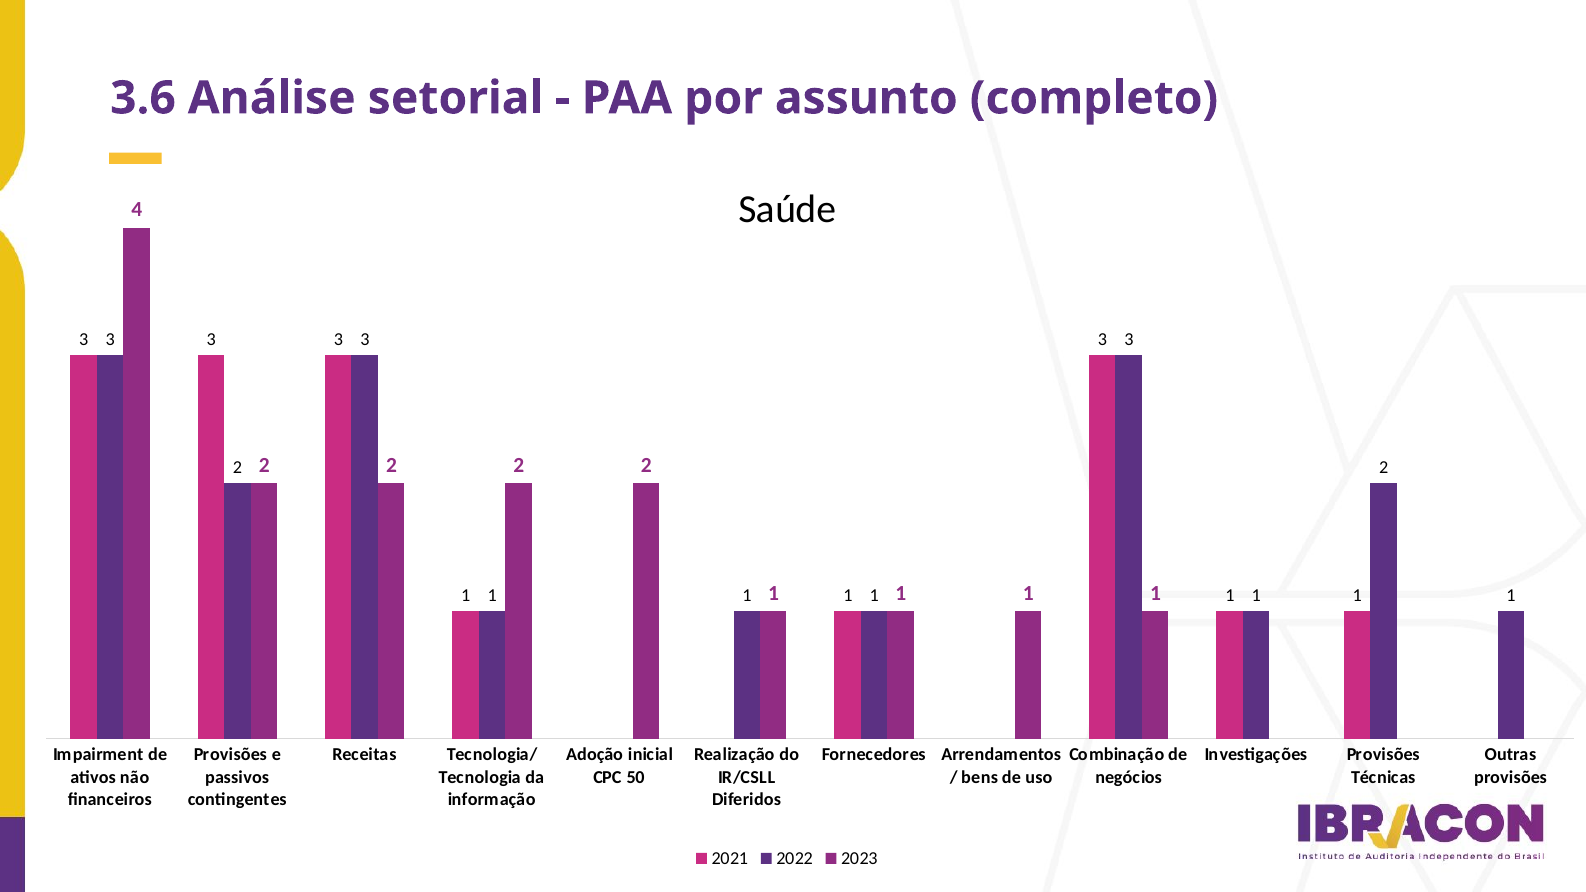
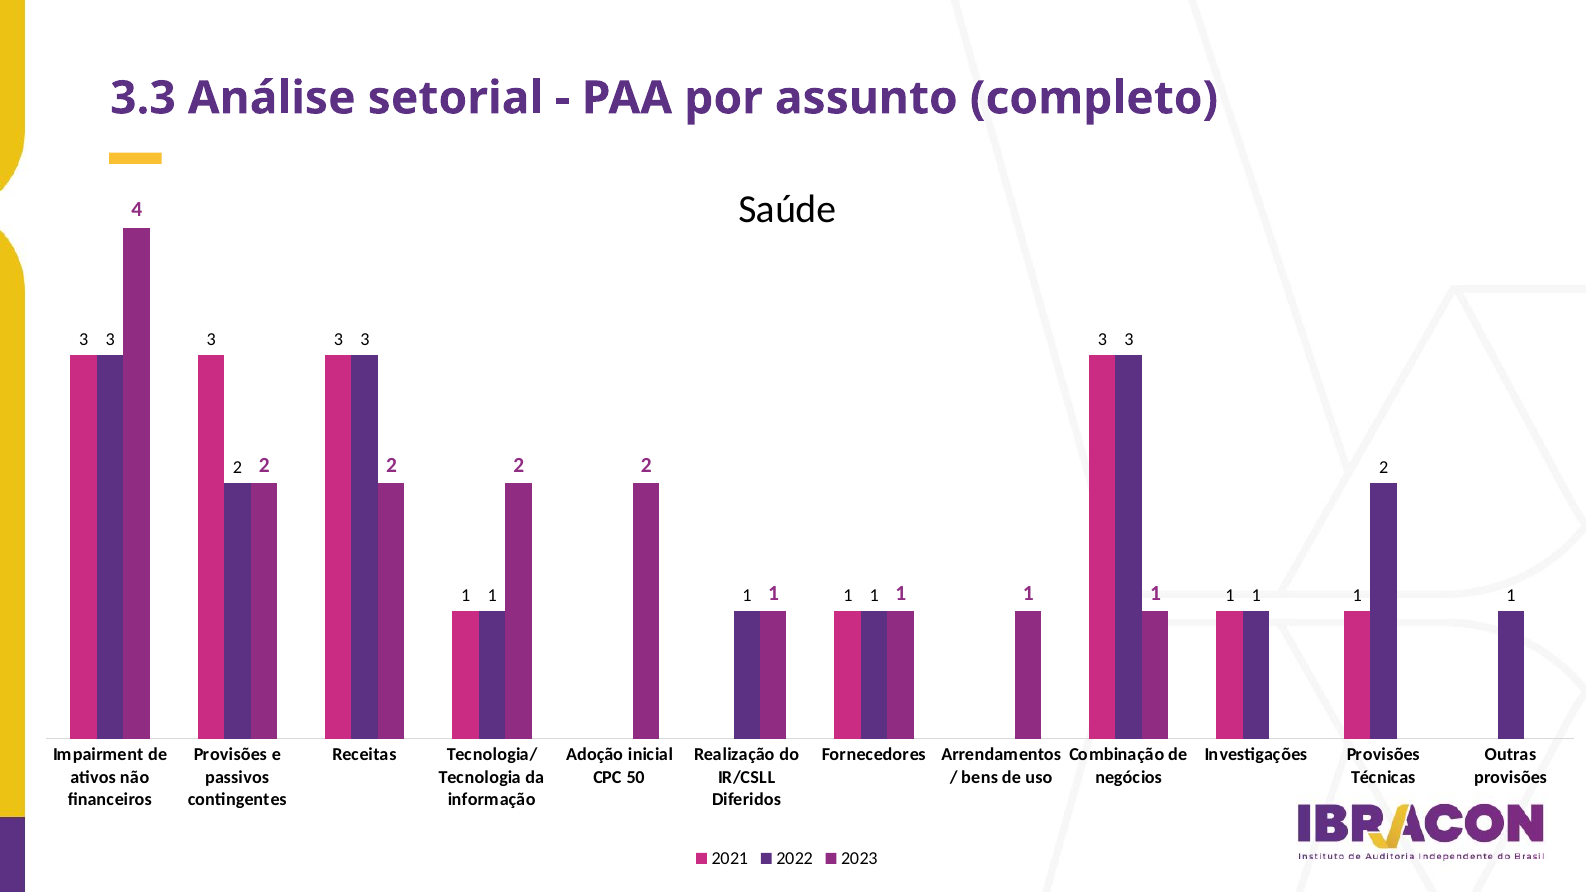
3.6: 3.6 -> 3.3 (143, 98)
